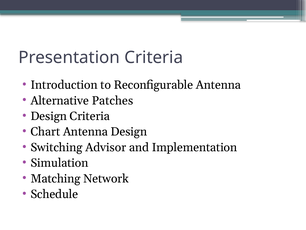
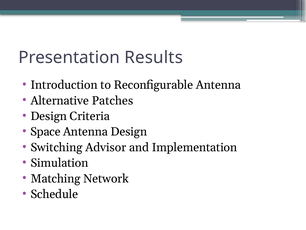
Presentation Criteria: Criteria -> Results (154, 57)
Chart: Chart -> Space (45, 131)
